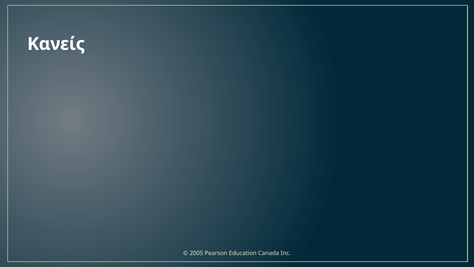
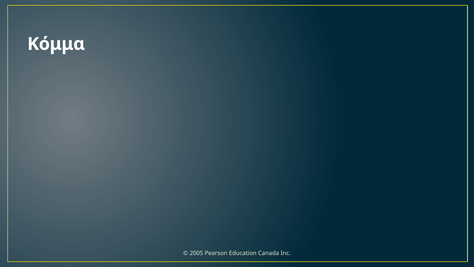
Κανείς: Κανείς -> Κόμμα (56, 44)
